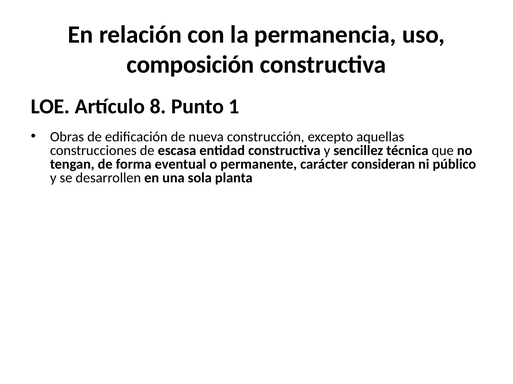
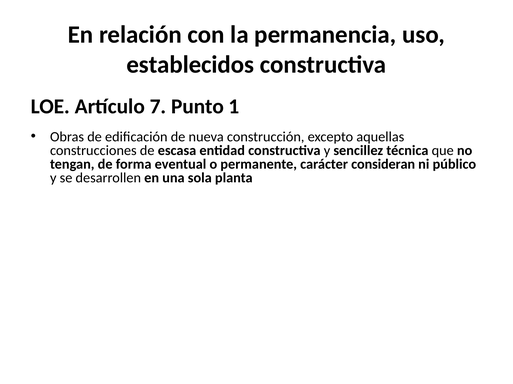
composición: composición -> establecidos (190, 65)
8: 8 -> 7 (158, 107)
